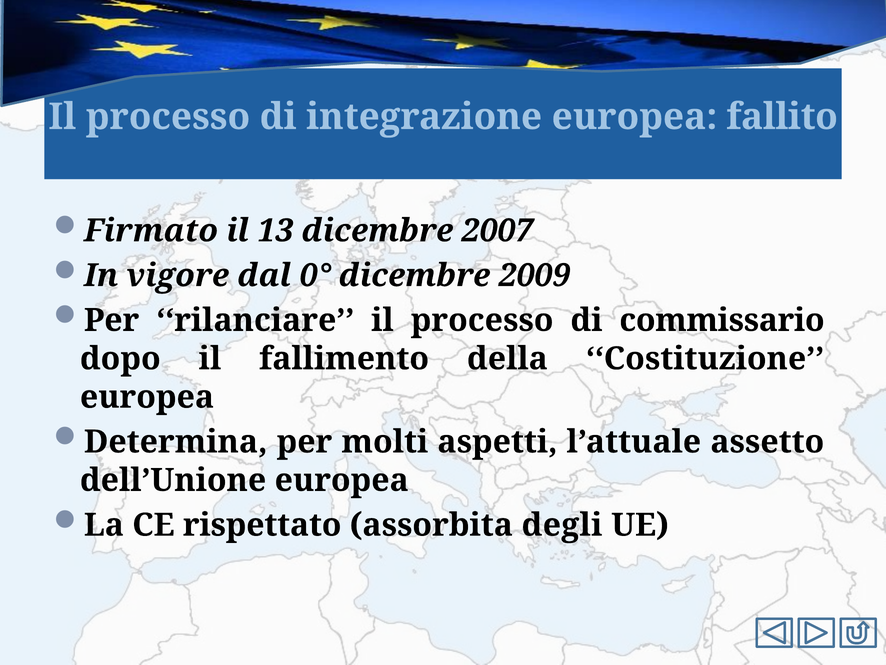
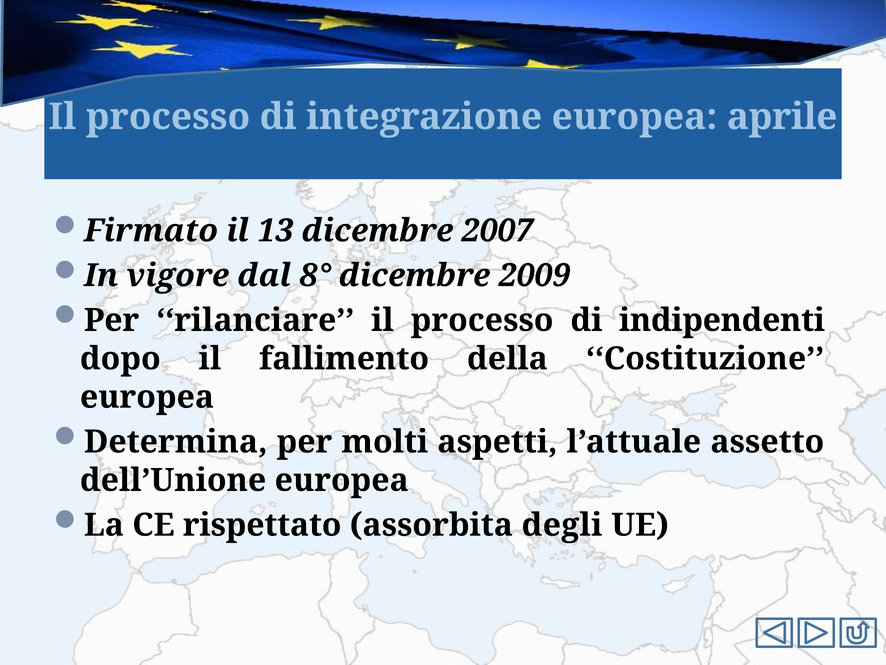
fallito: fallito -> aprile (782, 117)
0°: 0° -> 8° (315, 275)
commissario: commissario -> indipendenti (722, 320)
